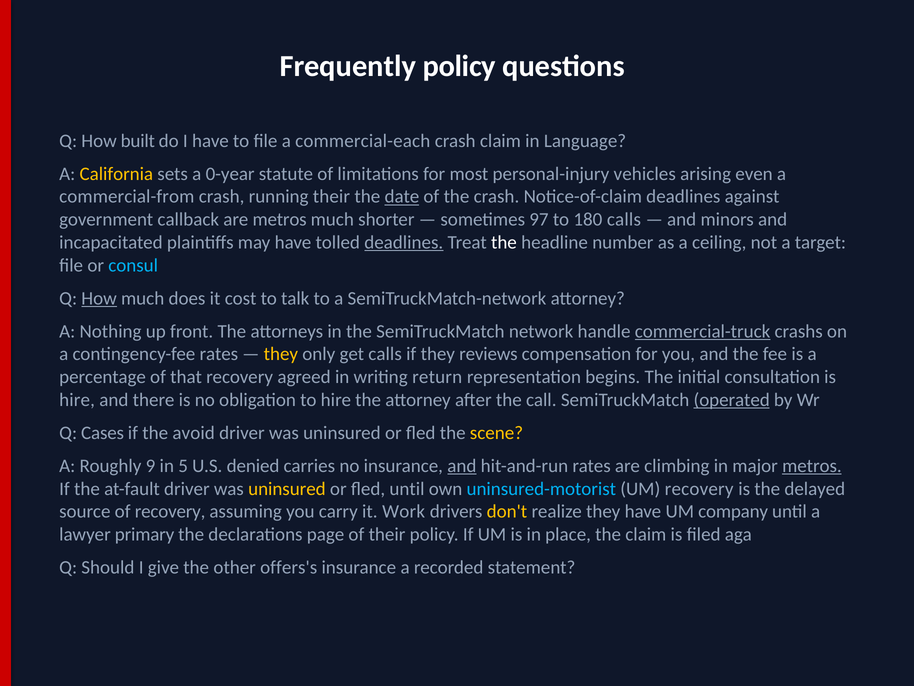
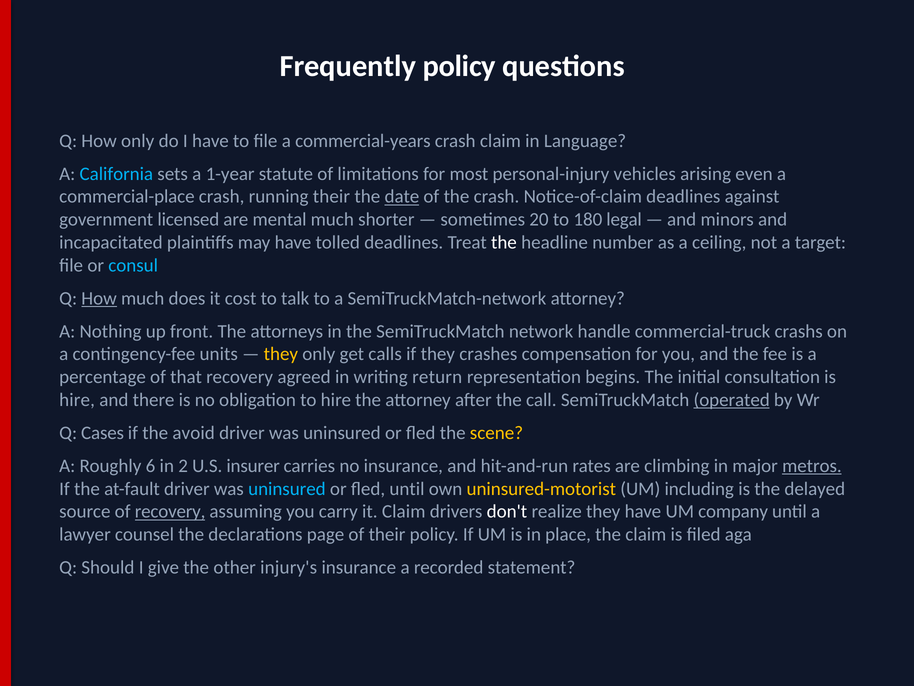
How built: built -> only (138, 141)
commercial-each: commercial-each -> commercial-years (363, 141)
California colour: yellow -> light blue (116, 174)
0-year: 0-year -> 1-year (230, 174)
commercial-from: commercial-from -> commercial-place (127, 196)
callback: callback -> licensed (188, 219)
are metros: metros -> mental (280, 219)
97: 97 -> 20 (539, 219)
180 calls: calls -> legal (624, 219)
deadlines underline: present -> none (404, 242)
commercial-truck underline: present -> none (703, 331)
contingency-fee rates: rates -> units (219, 354)
reviews: reviews -> crashes (488, 354)
9: 9 -> 6 (150, 466)
5: 5 -> 2 (183, 466)
denied: denied -> insurer (253, 466)
and underline: present -> none (462, 466)
uninsured colour: yellow -> light blue (287, 488)
uninsured-motorist colour: light blue -> yellow (541, 488)
UM recovery: recovery -> including (699, 488)
recovery underline: none -> present (170, 511)
it Work: Work -> Claim (404, 511)
don't colour: yellow -> white (507, 511)
primary: primary -> counsel (144, 534)
offers's: offers's -> injury's (289, 567)
